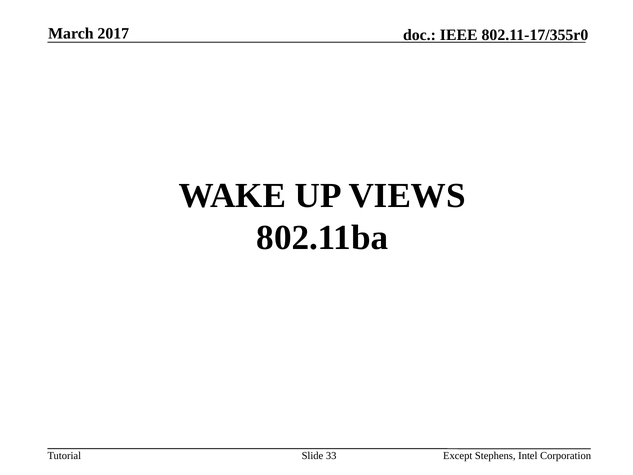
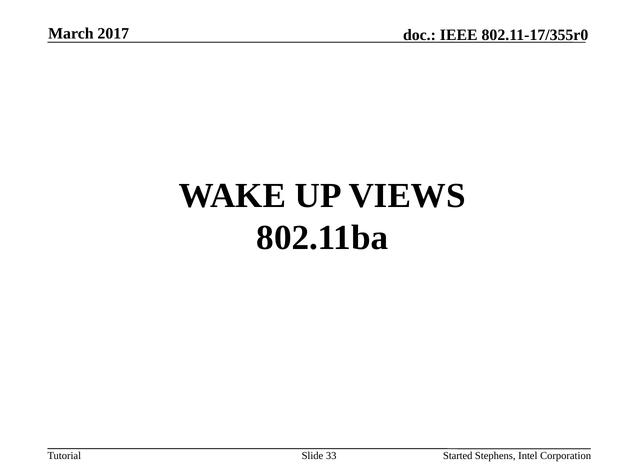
Except: Except -> Started (458, 455)
